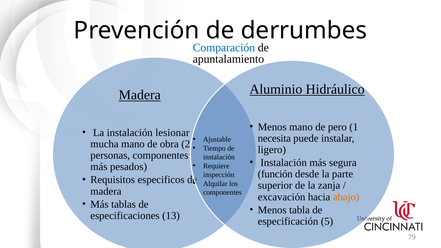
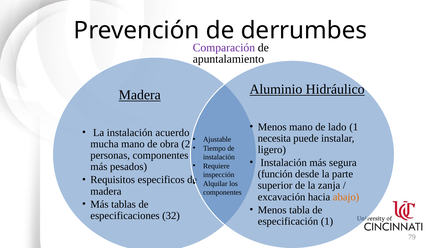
Comparación colour: blue -> purple (224, 48)
pero: pero -> lado (337, 127)
lesionar: lesionar -> acuerdo (172, 133)
13: 13 -> 32 (171, 216)
especificación 5: 5 -> 1 (327, 221)
